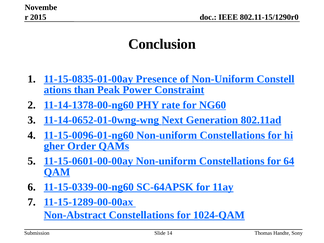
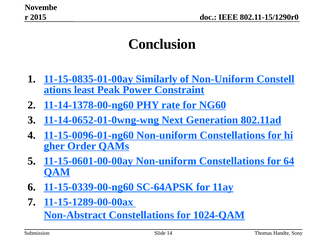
Presence: Presence -> Similarly (157, 79)
than: than -> least (84, 90)
